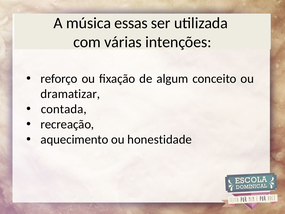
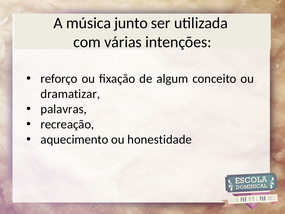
essas: essas -> junto (131, 23)
contada: contada -> palavras (64, 109)
